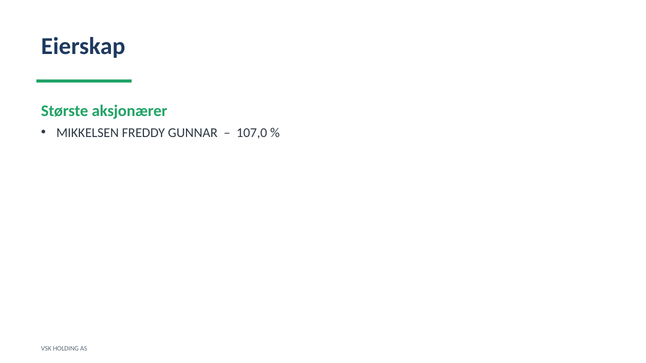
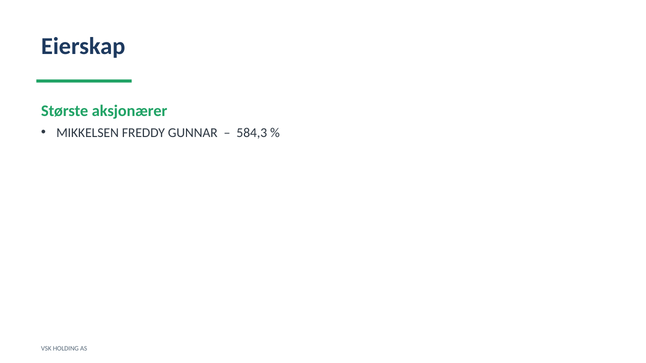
107,0: 107,0 -> 584,3 (252, 133)
